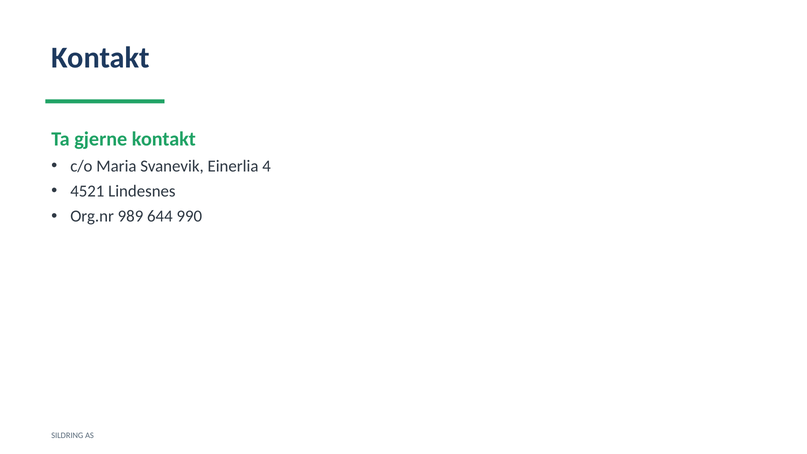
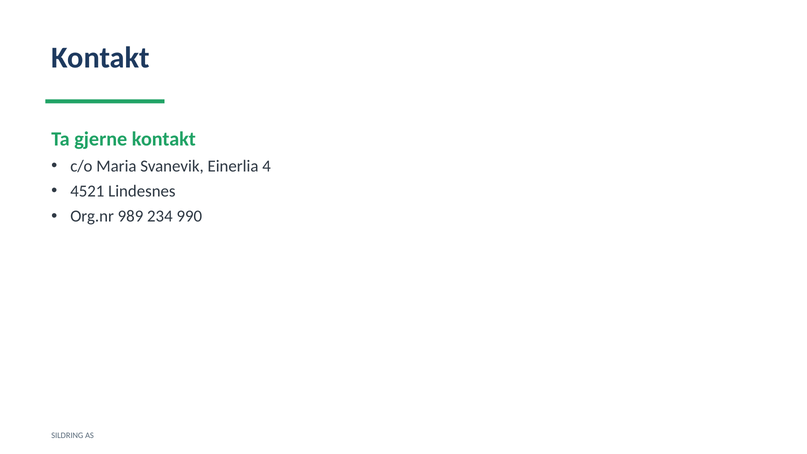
644: 644 -> 234 (160, 216)
